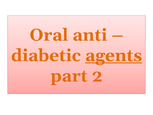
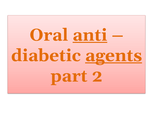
anti underline: none -> present (90, 35)
